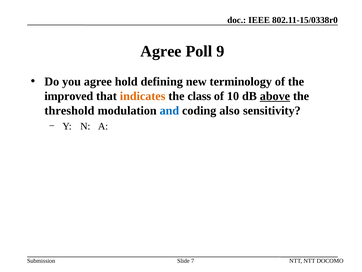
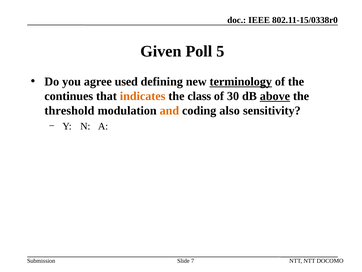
Agree: Agree -> Given (161, 51)
9: 9 -> 5 (220, 51)
hold: hold -> used (126, 82)
terminology underline: none -> present (241, 82)
improved: improved -> continues (69, 96)
10: 10 -> 30 (233, 96)
and colour: blue -> orange (169, 110)
